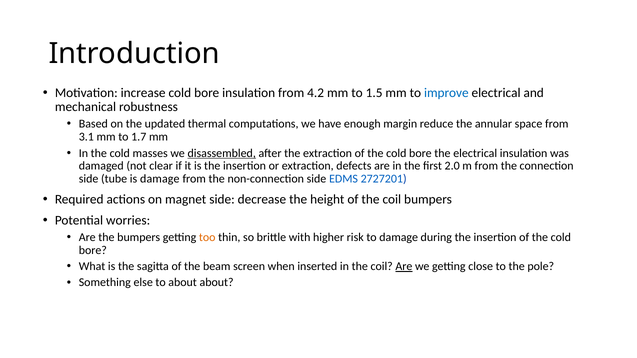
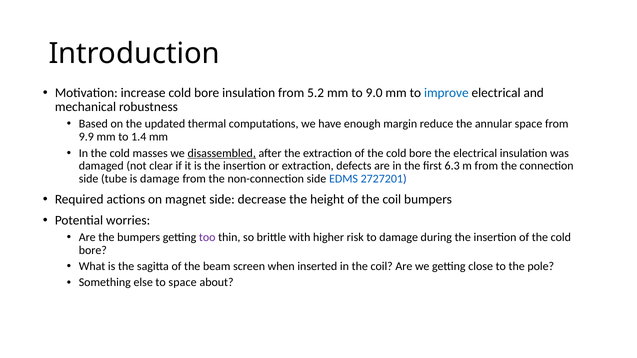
4.2: 4.2 -> 5.2 (316, 93)
1.5: 1.5 -> 9.0 (374, 93)
3.1: 3.1 -> 9.9 (86, 137)
1.7: 1.7 -> 1.4 (139, 137)
2.0: 2.0 -> 6.3 (452, 166)
too colour: orange -> purple (207, 237)
Are underline: present -> none (404, 267)
to about: about -> space (183, 283)
